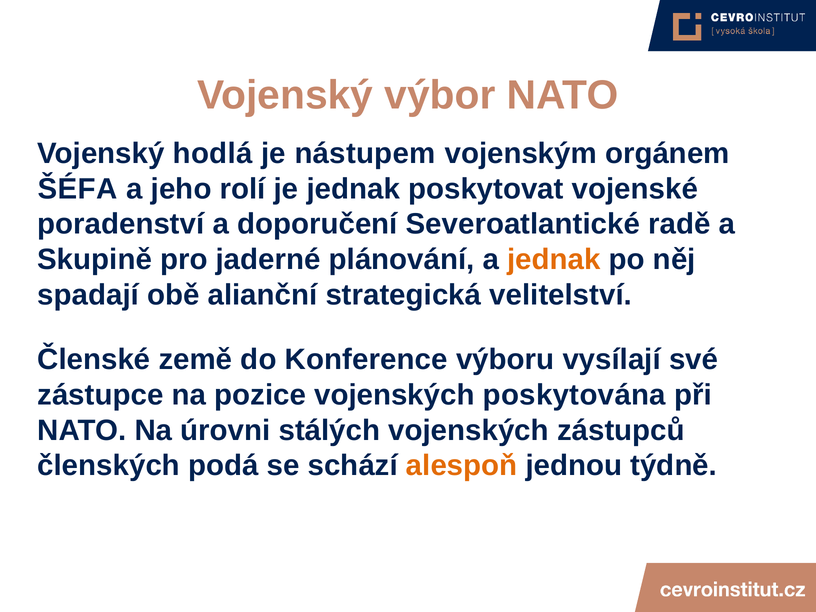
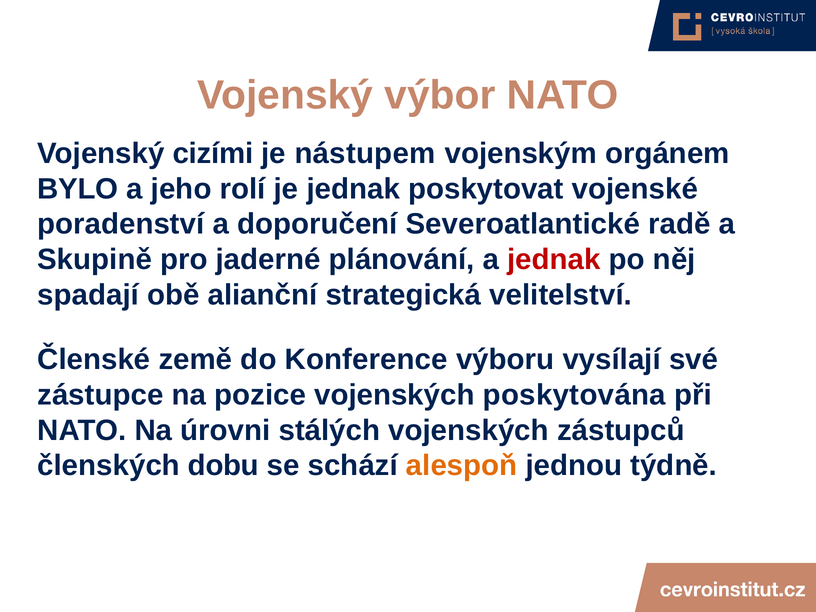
hodlá: hodlá -> cizími (213, 153)
ŠÉFA: ŠÉFA -> BYLO (78, 189)
jednak colour: orange -> red (554, 259)
podá: podá -> dobu (223, 466)
